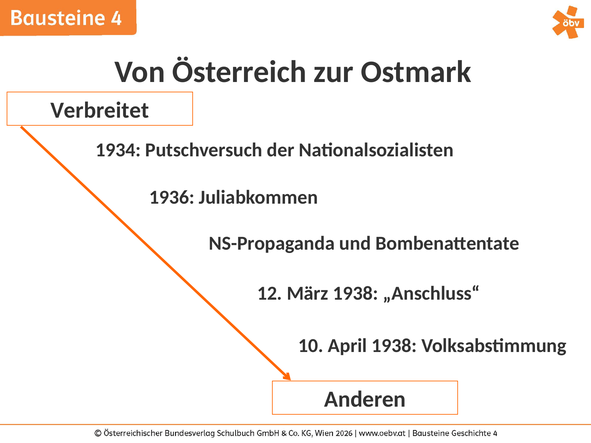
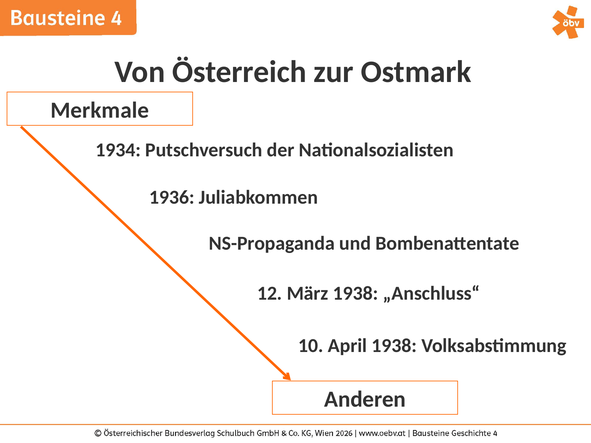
Verbreitet: Verbreitet -> Merkmale (100, 110)
